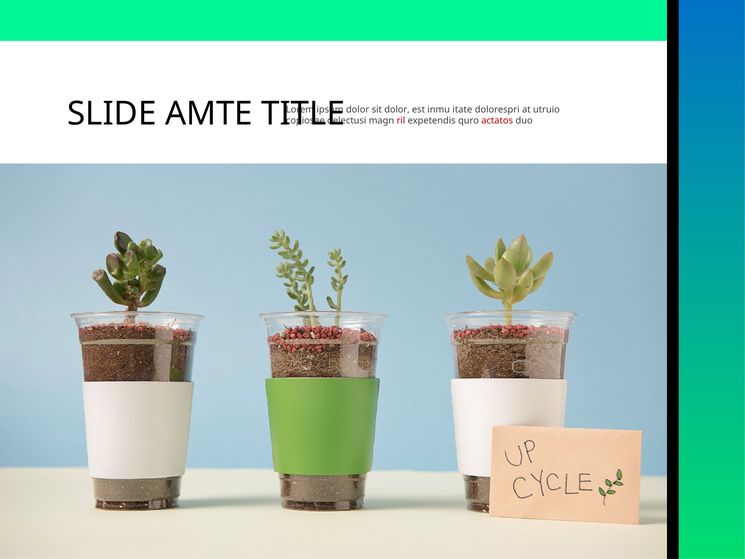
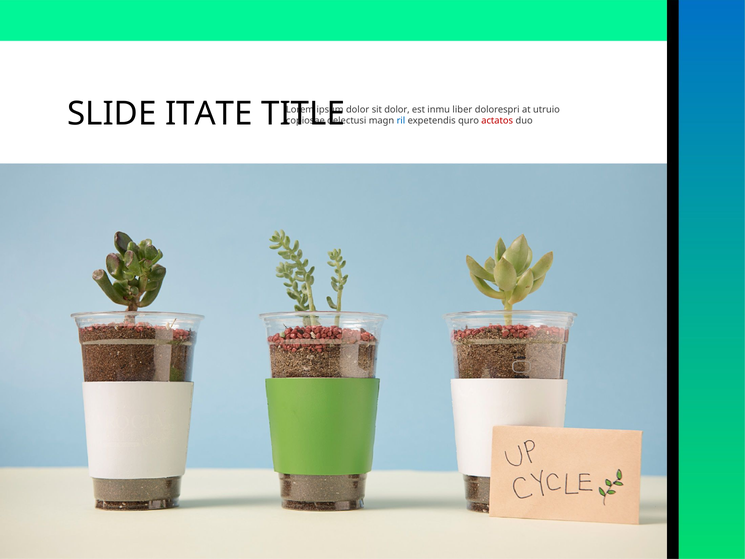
AMTE: AMTE -> ITATE (209, 114)
itate: itate -> liber (462, 109)
ril colour: red -> blue (401, 121)
